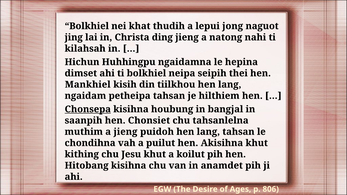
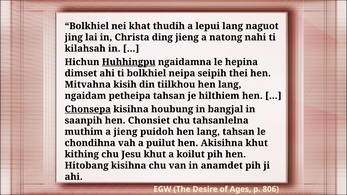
lepui jong: jong -> lang (233, 26)
Huhhingpu underline: none -> present (129, 62)
Mankhiel: Mankhiel -> Mitvahna (88, 85)
